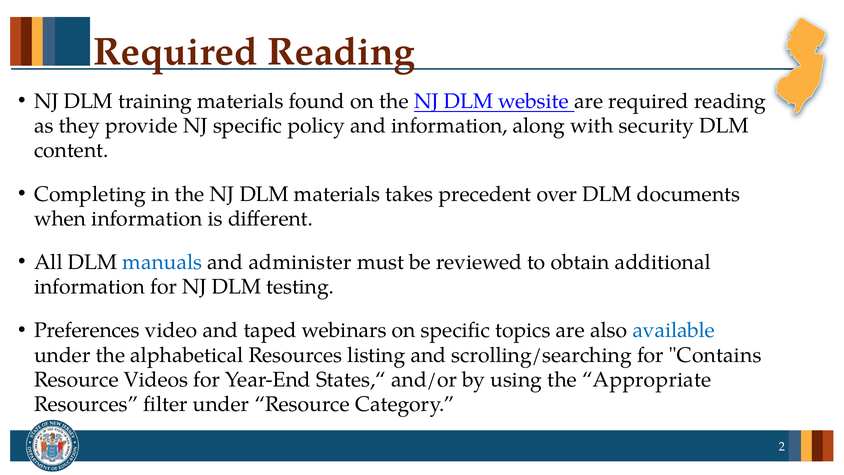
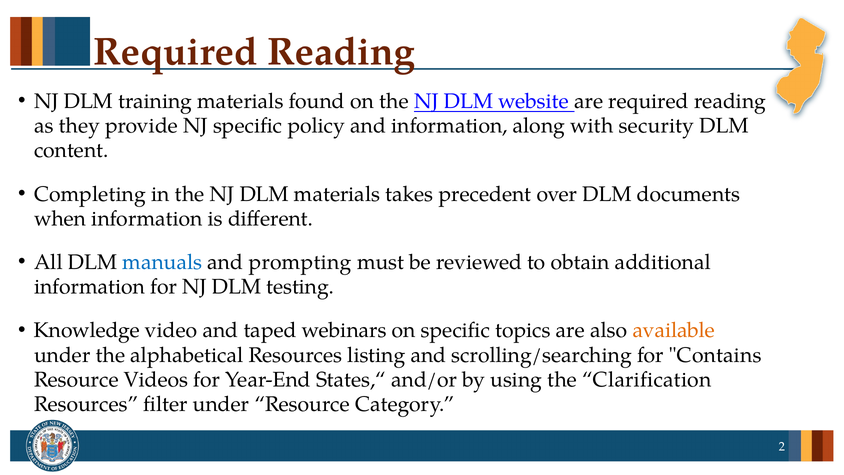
administer: administer -> prompting (300, 262)
Preferences: Preferences -> Knowledge (87, 330)
available colour: blue -> orange (674, 330)
Appropriate: Appropriate -> Clarification (647, 379)
